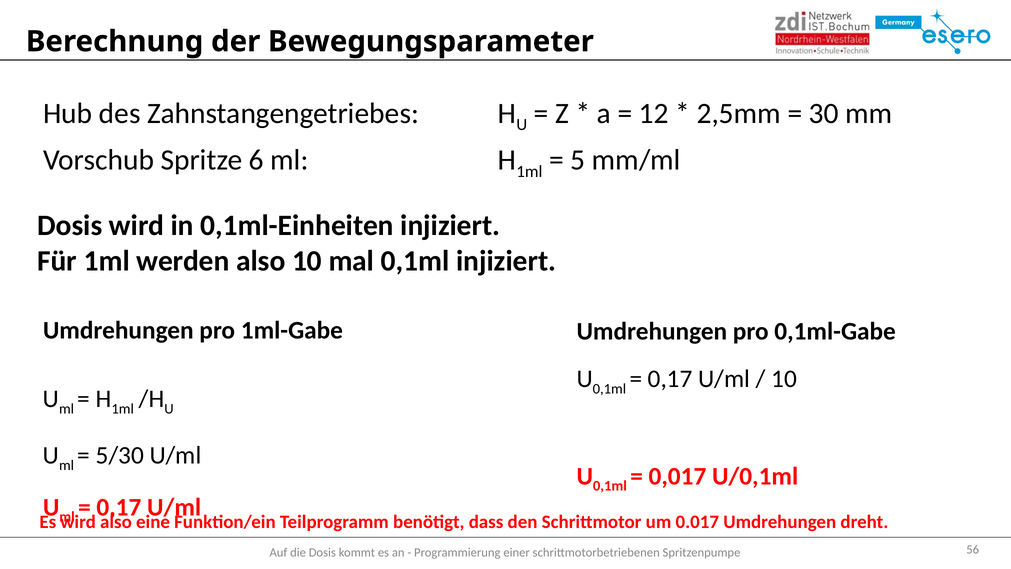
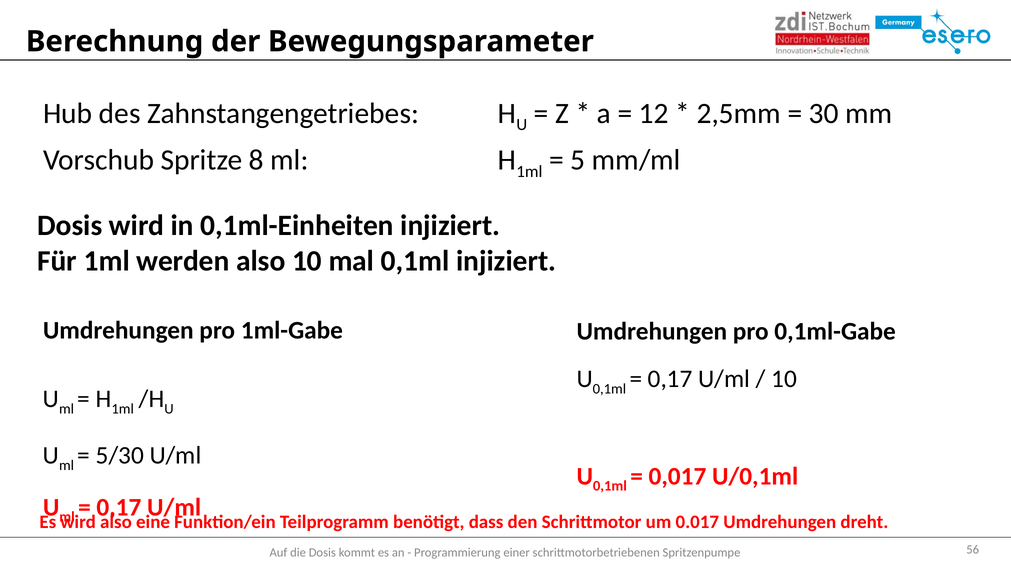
6: 6 -> 8 (256, 160)
